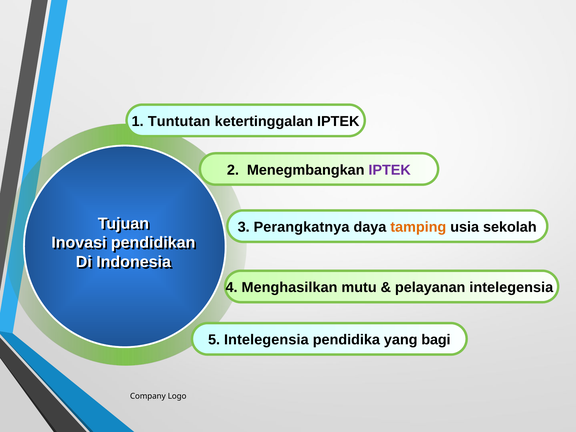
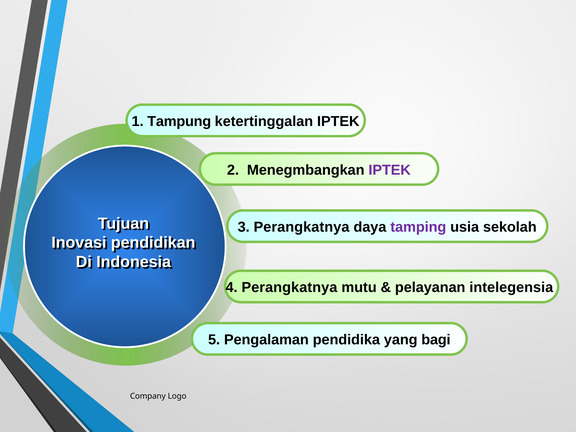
Tuntutan: Tuntutan -> Tampung (179, 121)
tamping colour: orange -> purple (418, 227)
4 Menghasilkan: Menghasilkan -> Perangkatnya (289, 287)
5 Intelegensia: Intelegensia -> Pengalaman (266, 340)
